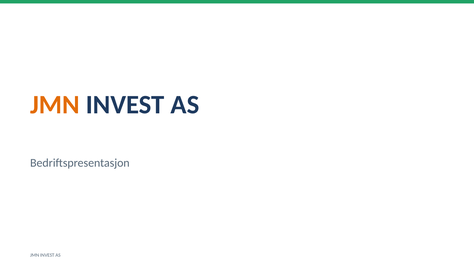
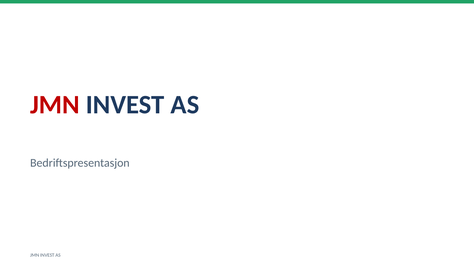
JMN colour: orange -> red (55, 105)
